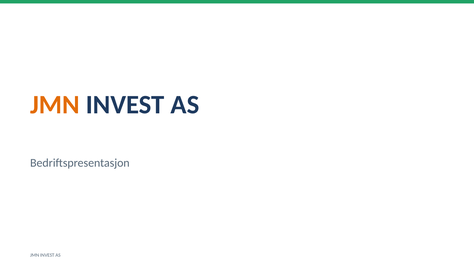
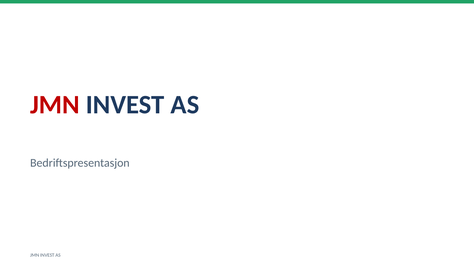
JMN colour: orange -> red (55, 105)
